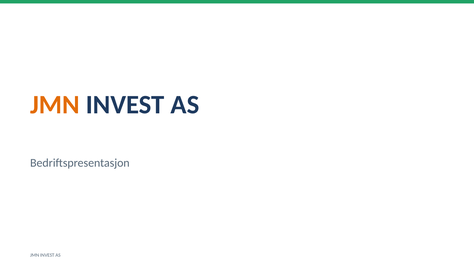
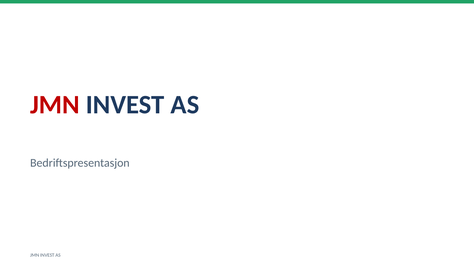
JMN colour: orange -> red (55, 105)
